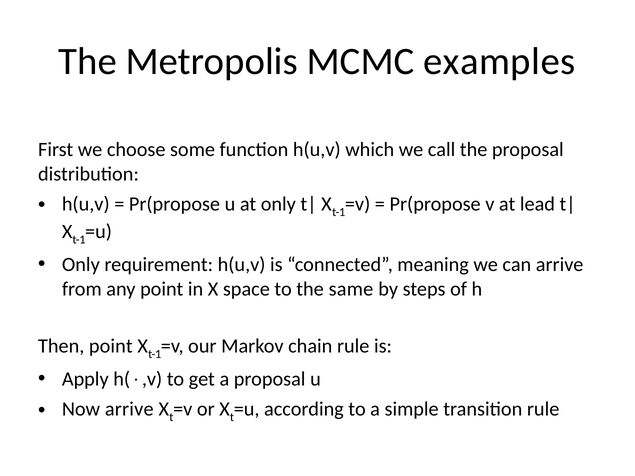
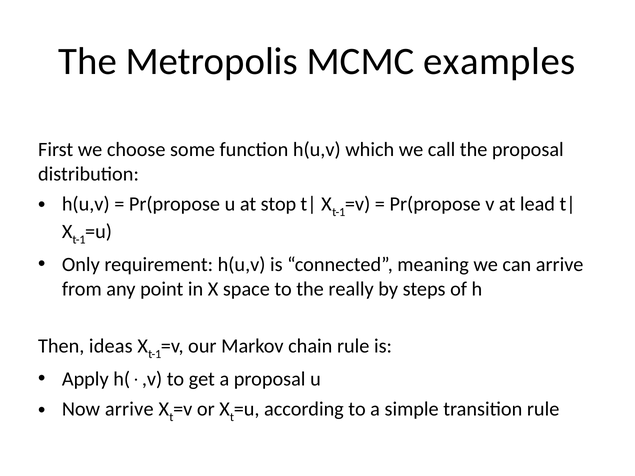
at only: only -> stop (278, 204)
same: same -> really (351, 289)
Then point: point -> ideas (111, 346)
